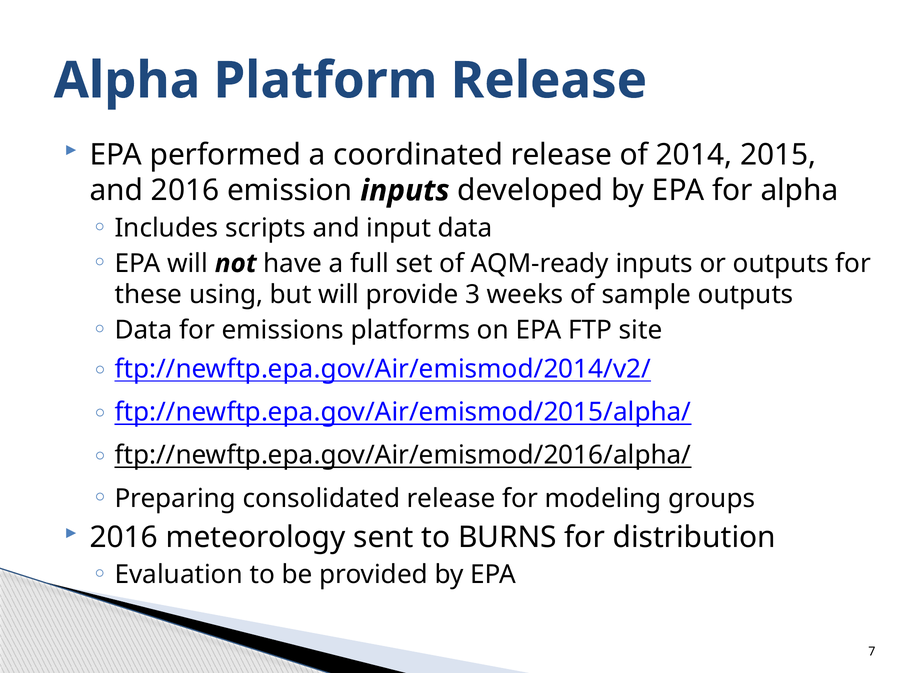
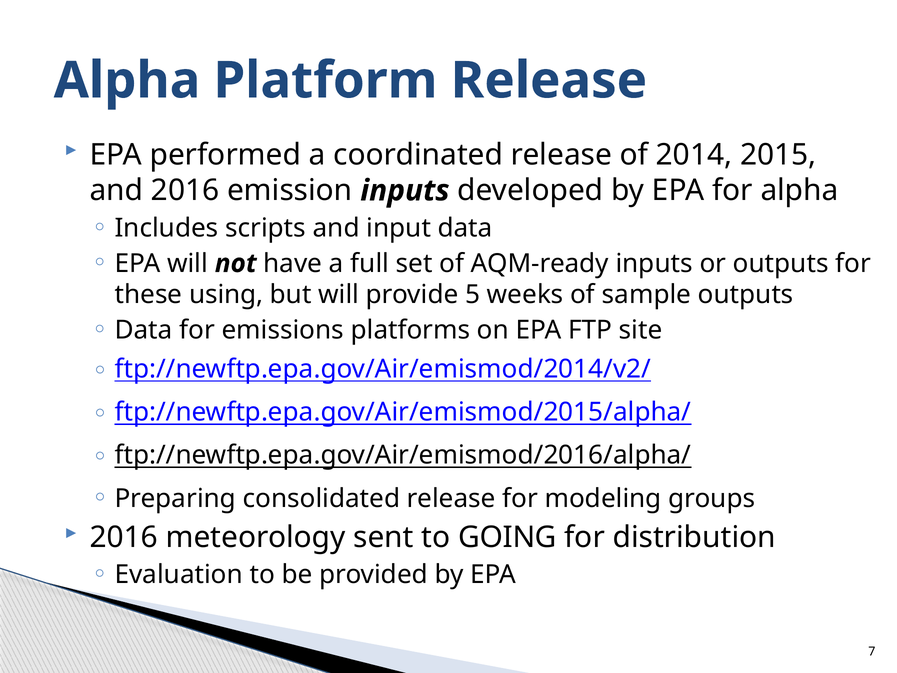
3: 3 -> 5 (473, 295)
BURNS: BURNS -> GOING (507, 537)
